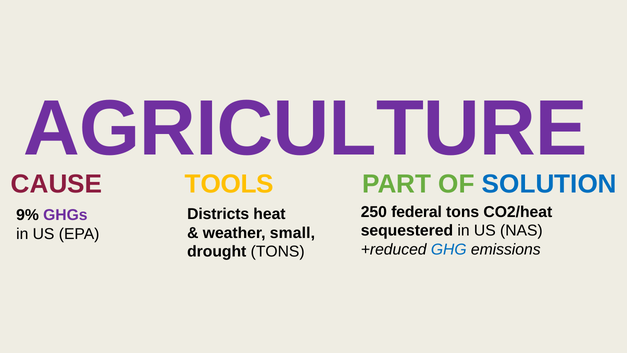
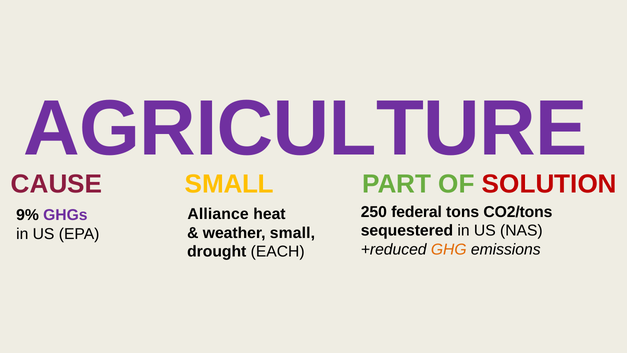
CAUSE TOOLS: TOOLS -> SMALL (229, 184)
SOLUTION colour: blue -> red (549, 184)
CO2/heat: CO2/heat -> CO2/tons (518, 212)
Districts: Districts -> Alliance (218, 214)
GHG colour: blue -> orange (449, 249)
drought TONS: TONS -> EACH (278, 251)
